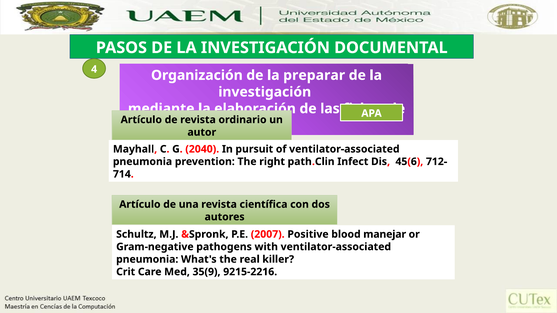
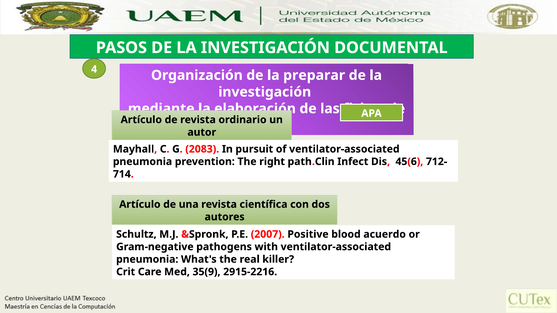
2040: 2040 -> 2083 (202, 149)
manejar: manejar -> acuerdo (385, 234)
9215-2216: 9215-2216 -> 2915-2216 (250, 272)
